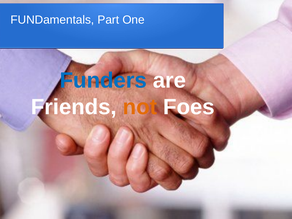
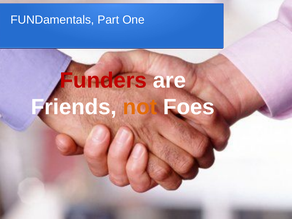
Funders colour: blue -> red (103, 80)
